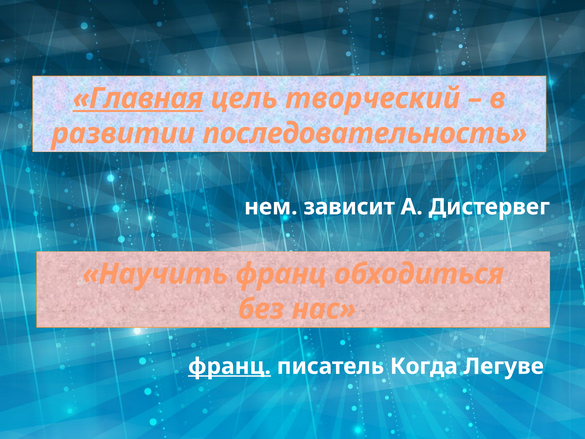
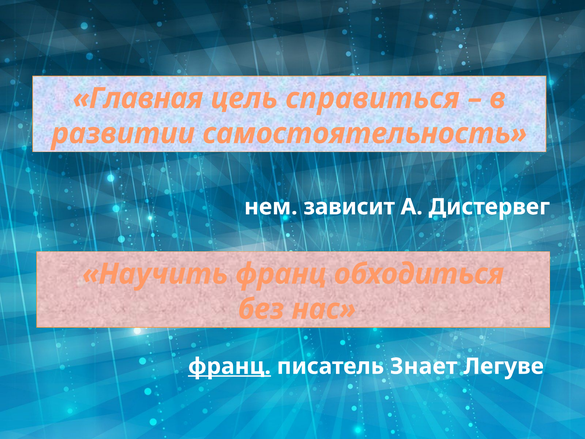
Главная underline: present -> none (138, 98)
творческий: творческий -> справиться (373, 98)
последовательность: последовательность -> самостоятельность (365, 133)
Когда: Когда -> Знает (424, 366)
